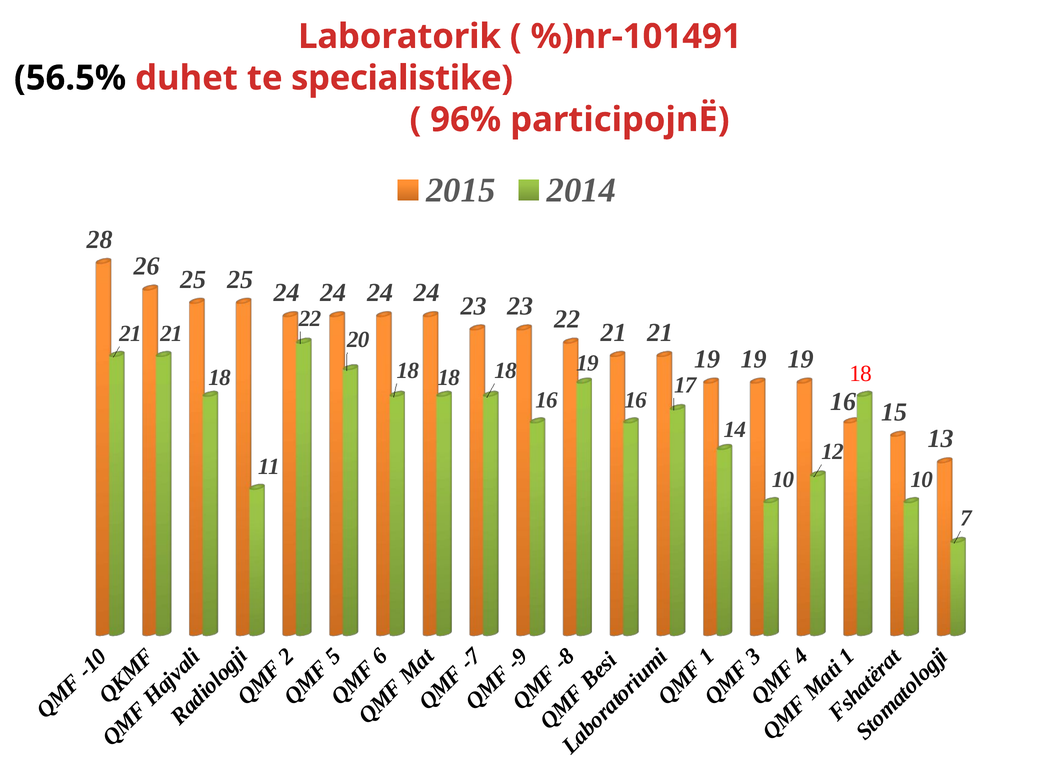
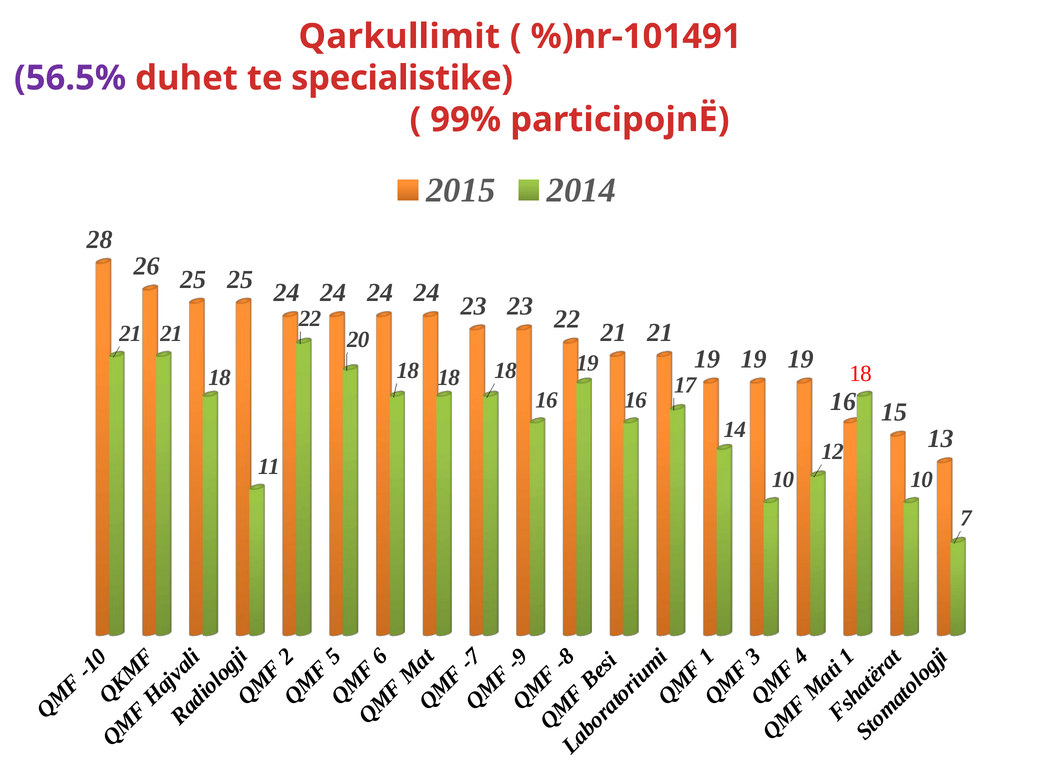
Laboratorik: Laboratorik -> Qarkullimit (399, 36)
56.5% colour: black -> purple (70, 78)
96%: 96% -> 99% (466, 120)
